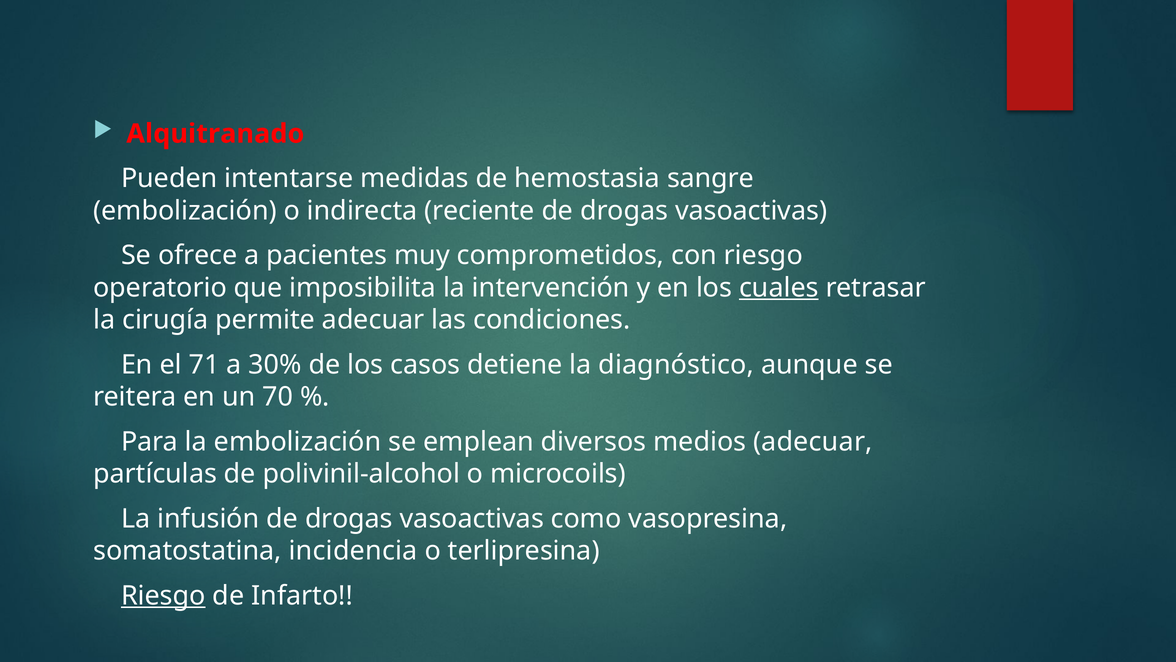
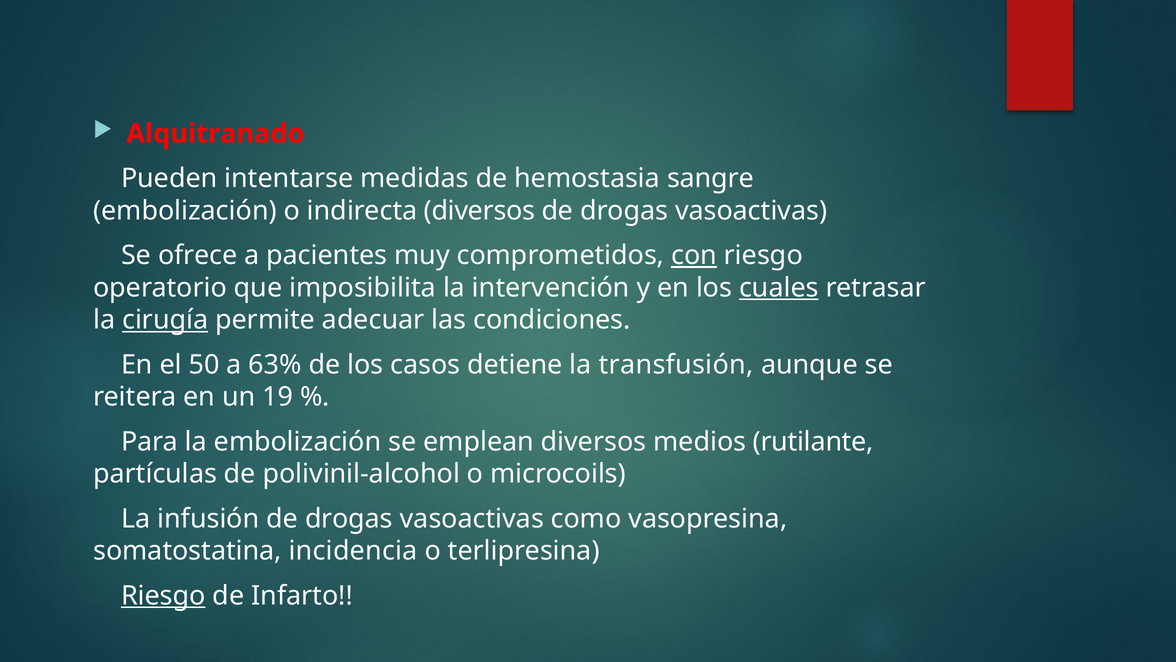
indirecta reciente: reciente -> diversos (480, 211)
con underline: none -> present (694, 255)
cirugía underline: none -> present (165, 320)
71: 71 -> 50 (204, 364)
30%: 30% -> 63% (275, 364)
diagnóstico: diagnóstico -> transfusión (676, 364)
70: 70 -> 19 (278, 397)
medios adecuar: adecuar -> rutilante (813, 441)
